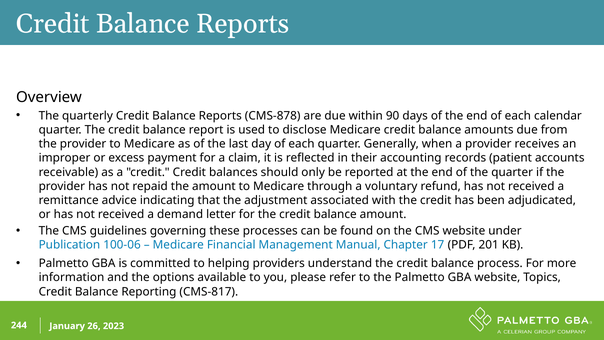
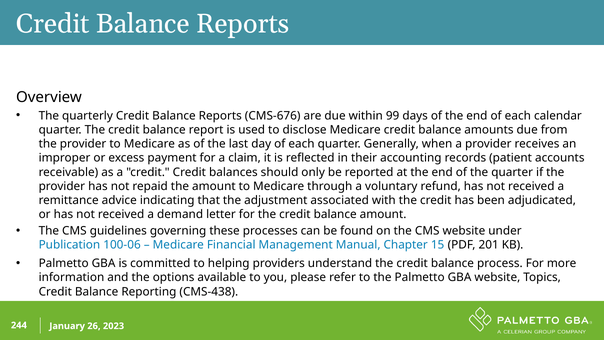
CMS-878: CMS-878 -> CMS-676 (273, 116)
90: 90 -> 99 (393, 116)
17: 17 -> 15 (438, 245)
CMS-817: CMS-817 -> CMS-438 (209, 291)
